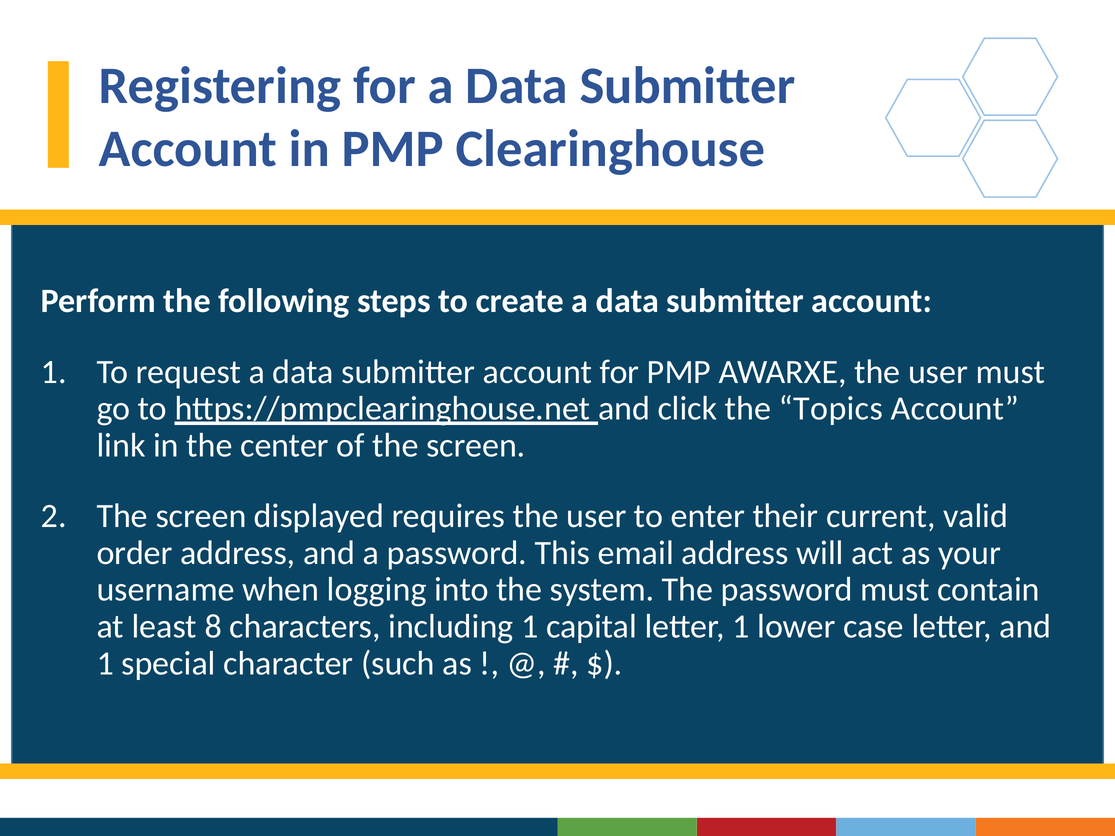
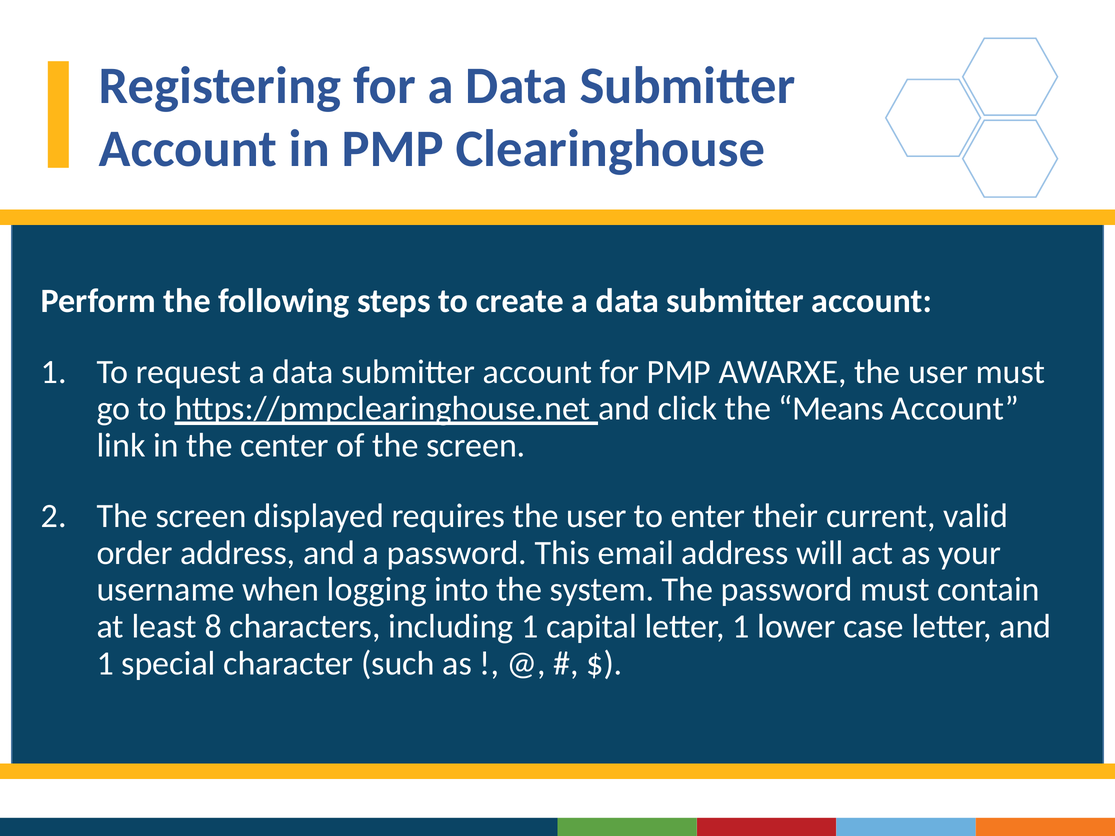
Topics: Topics -> Means (831, 409)
